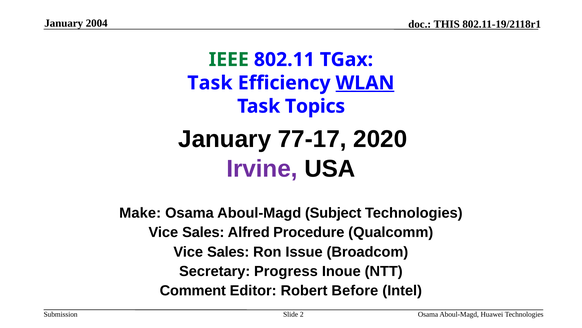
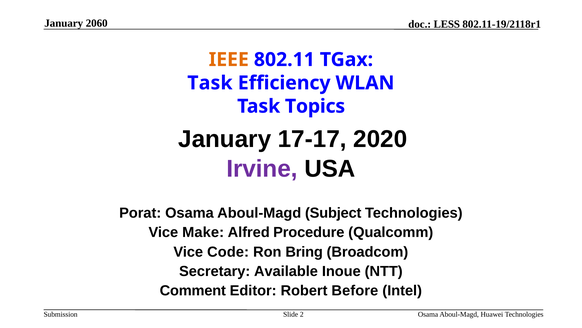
2004: 2004 -> 2060 (97, 23)
THIS: THIS -> LESS (447, 24)
IEEE colour: green -> orange (229, 60)
WLAN underline: present -> none (365, 83)
77-17: 77-17 -> 17-17 (312, 139)
Make: Make -> Porat (140, 213)
Sales: Sales -> Make (203, 232)
Sales: Sales -> Code (228, 251)
Issue: Issue -> Bring (304, 251)
Progress: Progress -> Available (286, 271)
